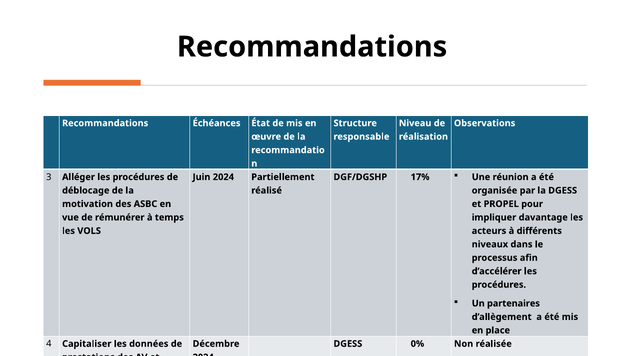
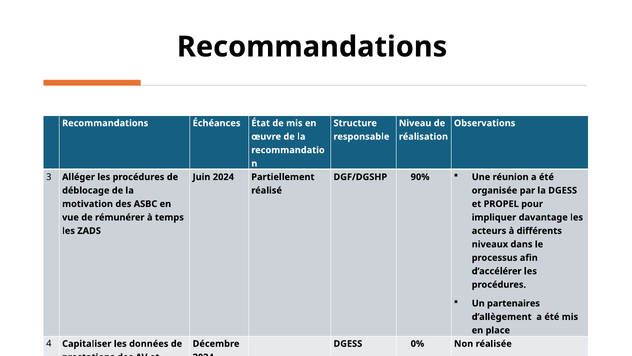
17%: 17% -> 90% (420, 177)
VOLS: VOLS -> ZADS (89, 231)
